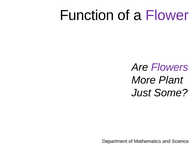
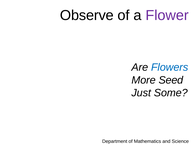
Function: Function -> Observe (87, 15)
Flowers colour: purple -> blue (170, 67)
Plant: Plant -> Seed (171, 80)
